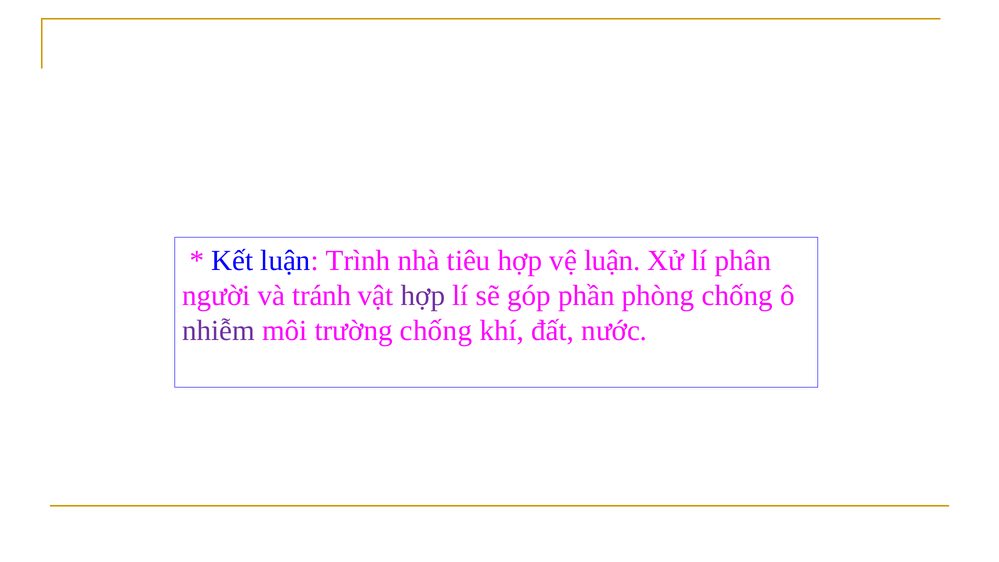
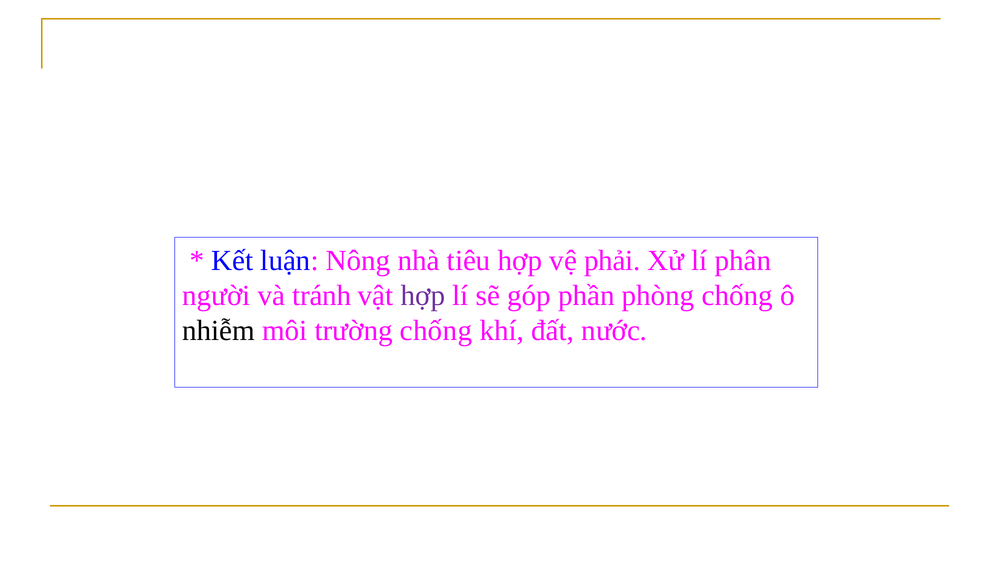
Trình: Trình -> Nông (358, 261)
vệ luận: luận -> phải (612, 261)
nhiễm colour: purple -> black (219, 330)
